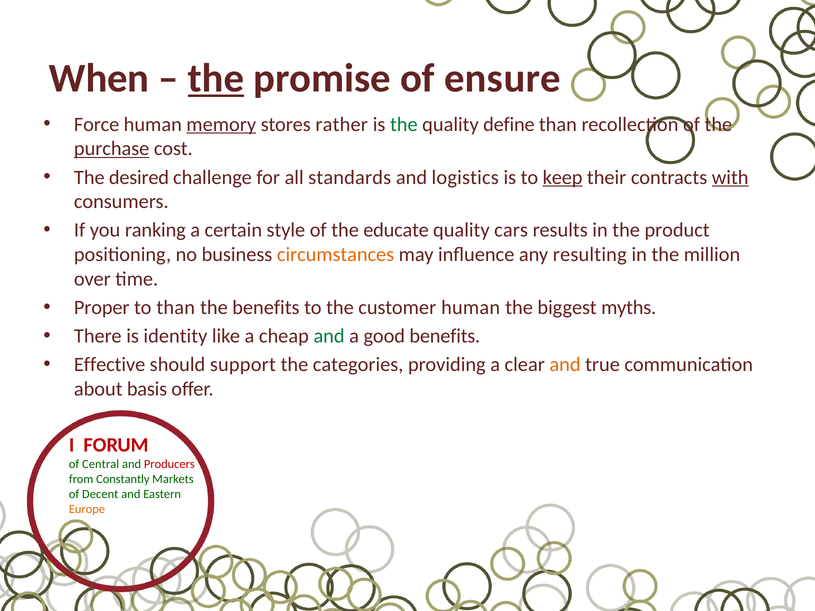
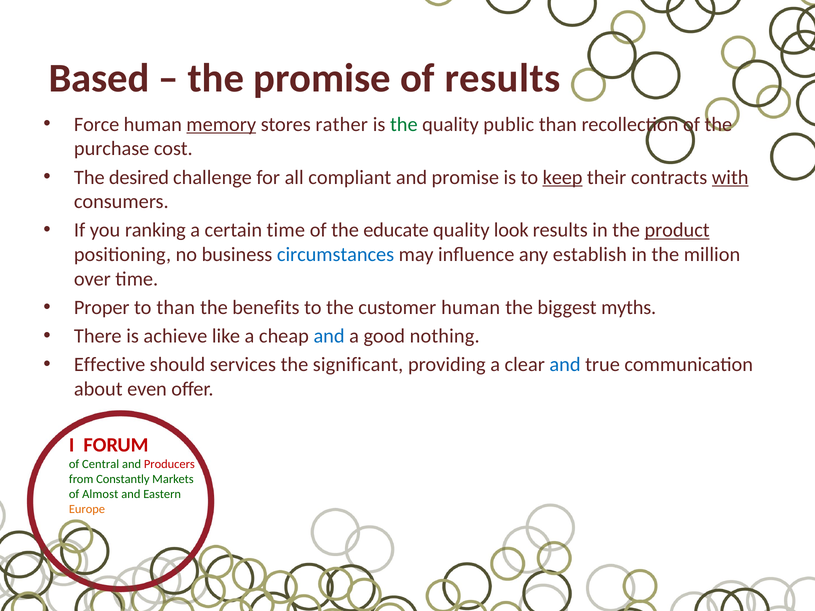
When: When -> Based (99, 78)
the underline: present -> none (216, 78)
of ensure: ensure -> results (502, 78)
define: define -> public (509, 124)
purchase underline: present -> none (112, 149)
standards: standards -> compliant (350, 177)
and logistics: logistics -> promise (465, 177)
certain style: style -> time (286, 230)
cars: cars -> look (511, 230)
product underline: none -> present (677, 230)
circumstances colour: orange -> blue (336, 255)
resulting: resulting -> establish (590, 255)
identity: identity -> achieve (175, 336)
and colour: green -> blue (329, 336)
good benefits: benefits -> nothing (445, 336)
support: support -> services (243, 365)
categories: categories -> significant (358, 365)
and colour: orange -> blue (565, 365)
basis: basis -> even (147, 389)
Decent: Decent -> Almost (100, 494)
